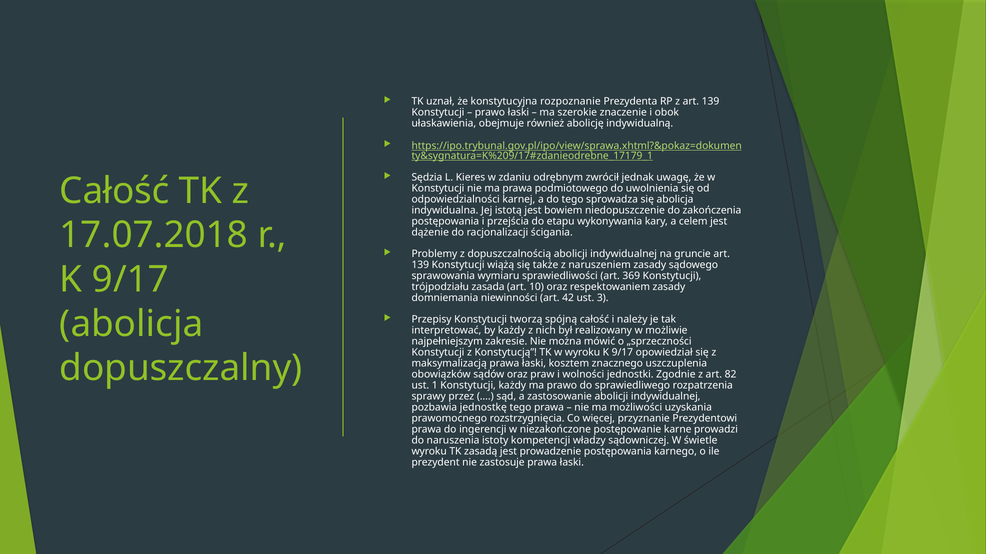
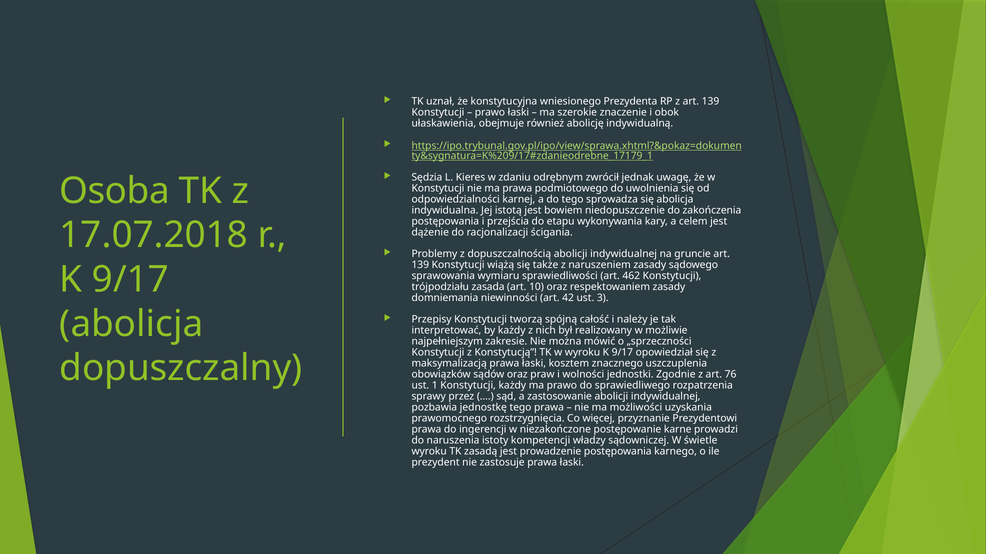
rozpoznanie: rozpoznanie -> wniesionego (571, 101)
Całość: Całość -> Osoba (115, 191)
369: 369 -> 462 (631, 276)
82: 82 -> 76 (731, 375)
